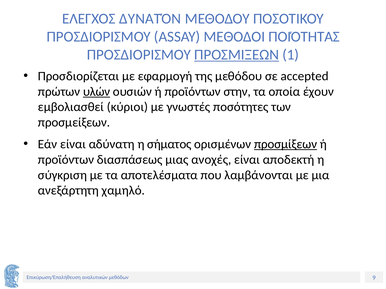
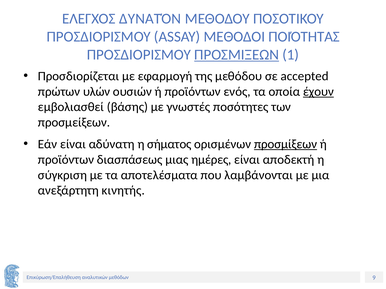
υλών underline: present -> none (97, 92)
στην: στην -> ενός (237, 92)
έχουν underline: none -> present (318, 92)
κύριοι: κύριοι -> βάσης (127, 107)
ανοχές: ανοχές -> ημέρες (211, 160)
χαμηλό: χαμηλό -> κινητής (123, 191)
